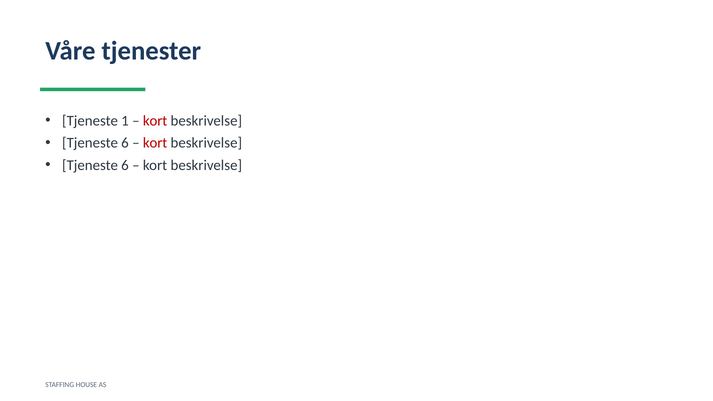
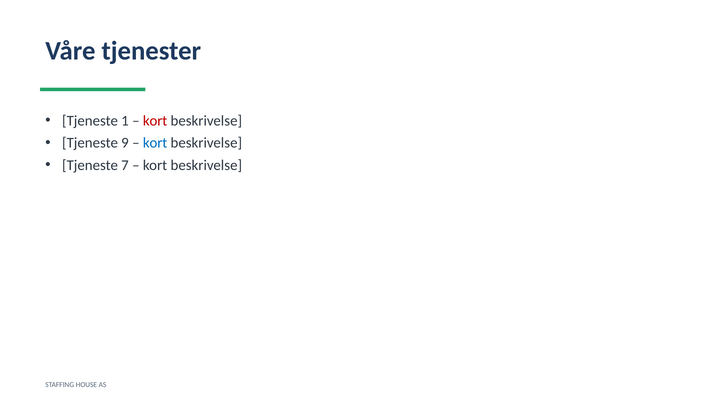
6: 6 -> 9 (125, 143)
kort colour: red -> blue (155, 143)
6: 6 -> 7 (125, 165)
